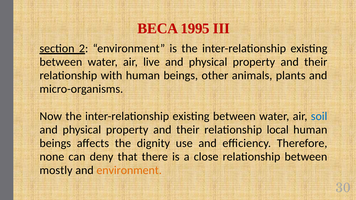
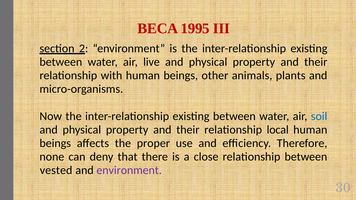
dignity: dignity -> proper (153, 143)
mostly: mostly -> vested (56, 170)
environment colour: orange -> purple (129, 170)
